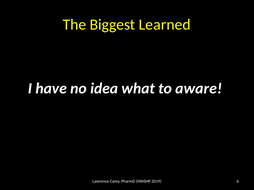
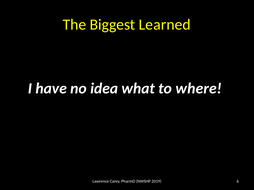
aware: aware -> where (199, 89)
